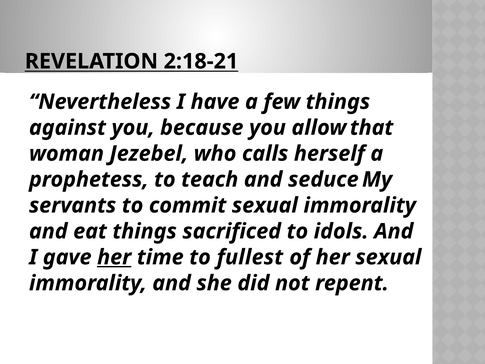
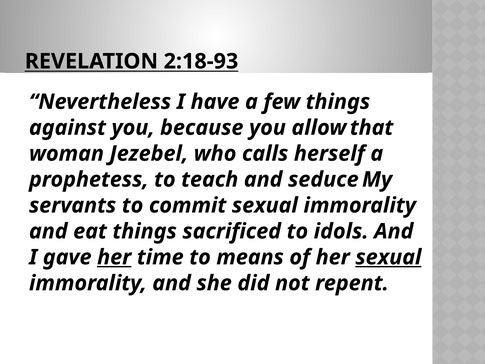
2:18-21: 2:18-21 -> 2:18-93 (201, 61)
fullest: fullest -> means (250, 257)
sexual underline: none -> present (388, 257)
